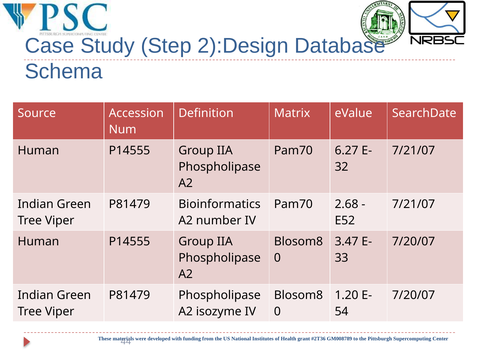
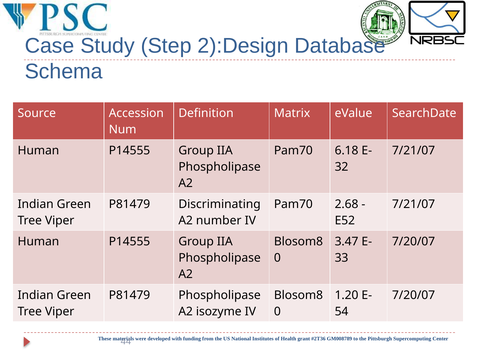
6.27: 6.27 -> 6.18 (347, 151)
Bioinformatics: Bioinformatics -> Discriminating (220, 204)
